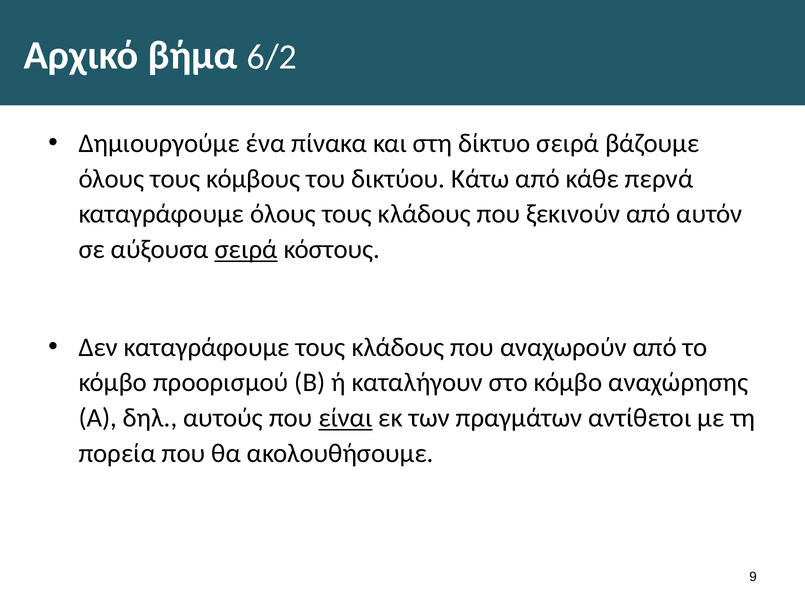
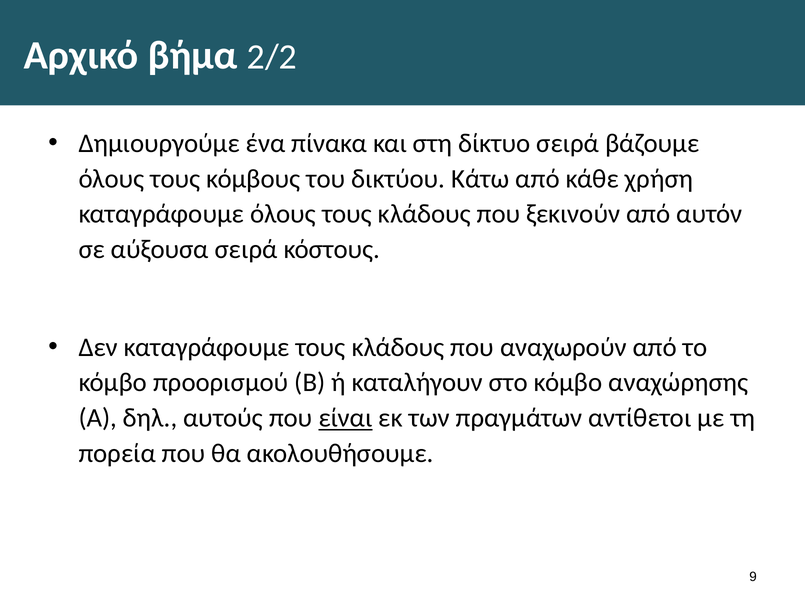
6/2: 6/2 -> 2/2 (272, 57)
περνά: περνά -> χρήση (659, 179)
σειρά underline: present -> none (246, 249)
